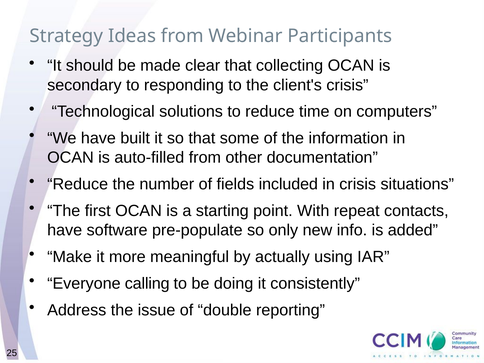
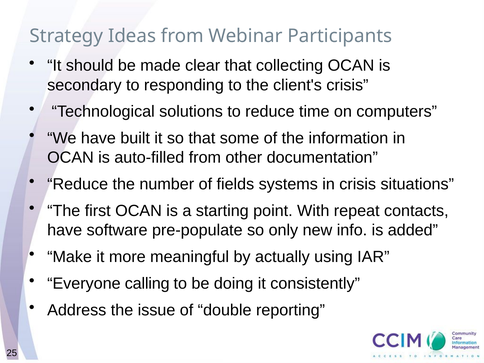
included: included -> systems (288, 184)
